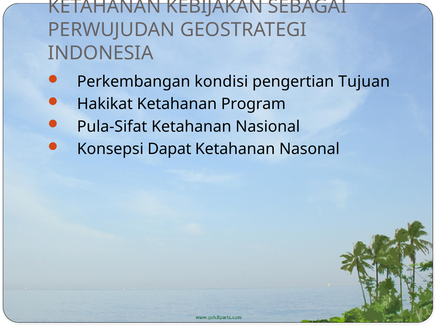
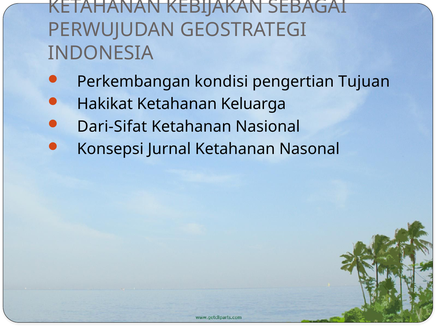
Program: Program -> Keluarga (253, 104)
Pula-Sifat: Pula-Sifat -> Dari-Sifat (112, 127)
Dapat: Dapat -> Jurnal (169, 149)
